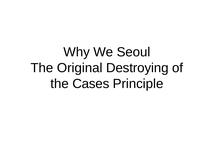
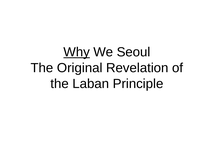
Why underline: none -> present (77, 52)
Destroying: Destroying -> Revelation (137, 68)
Cases: Cases -> Laban (91, 84)
